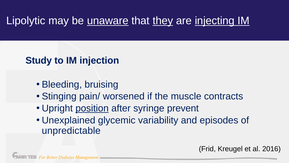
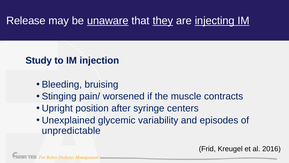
Lipolytic: Lipolytic -> Release (26, 21)
position underline: present -> none (92, 108)
prevent: prevent -> centers (183, 108)
